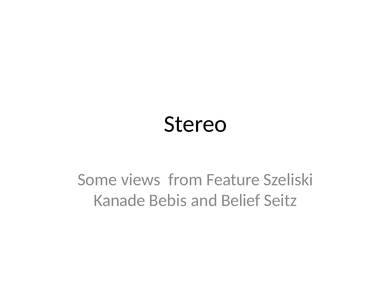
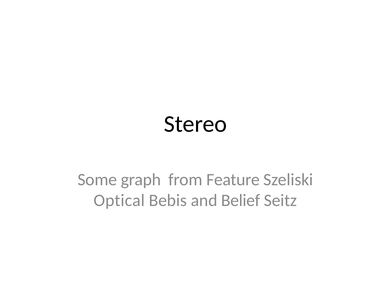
views: views -> graph (141, 180)
Kanade: Kanade -> Optical (119, 201)
